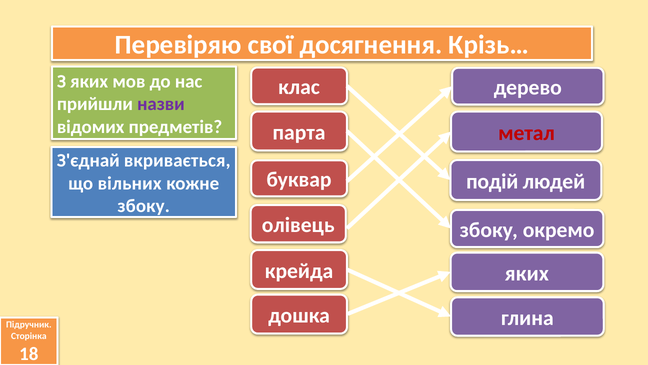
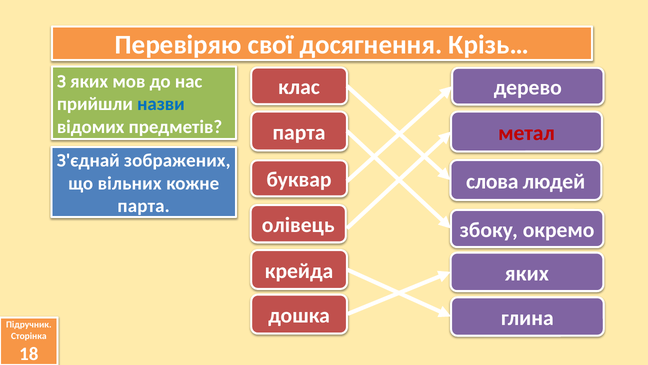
назви colour: purple -> blue (161, 104)
вкривається: вкривається -> зображених (177, 161)
подій: подій -> слова (492, 181)
збоку: збоку -> парта (144, 206)
